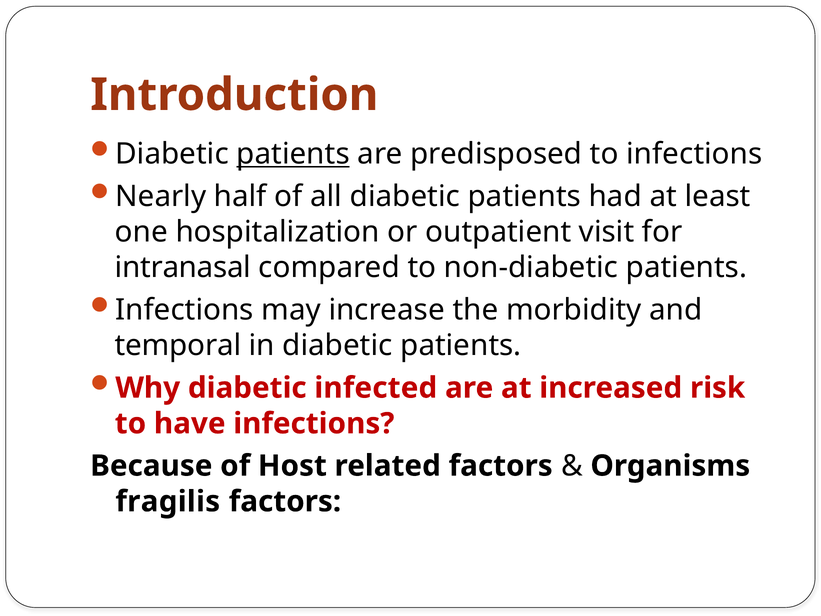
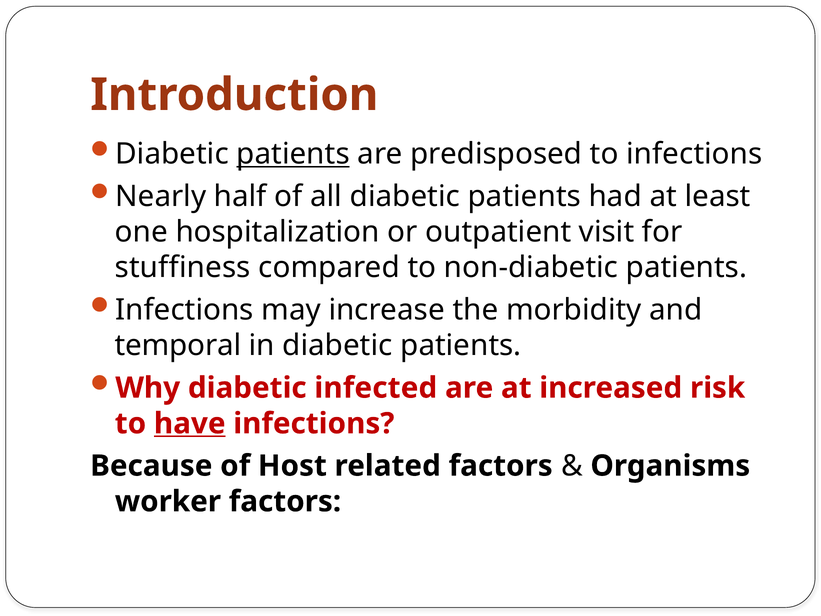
intranasal: intranasal -> stuffiness (183, 268)
have underline: none -> present (190, 423)
fragilis: fragilis -> worker (168, 501)
